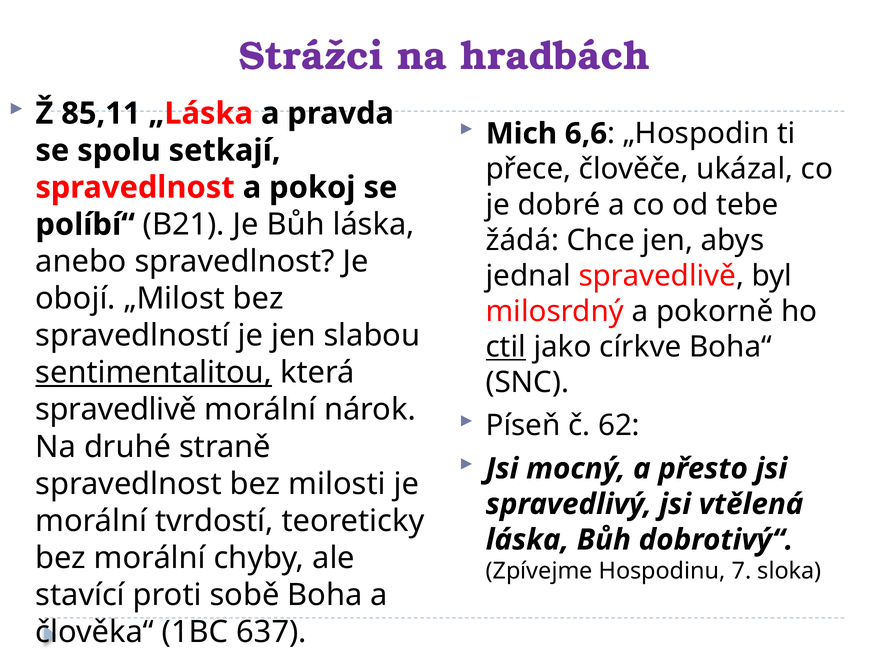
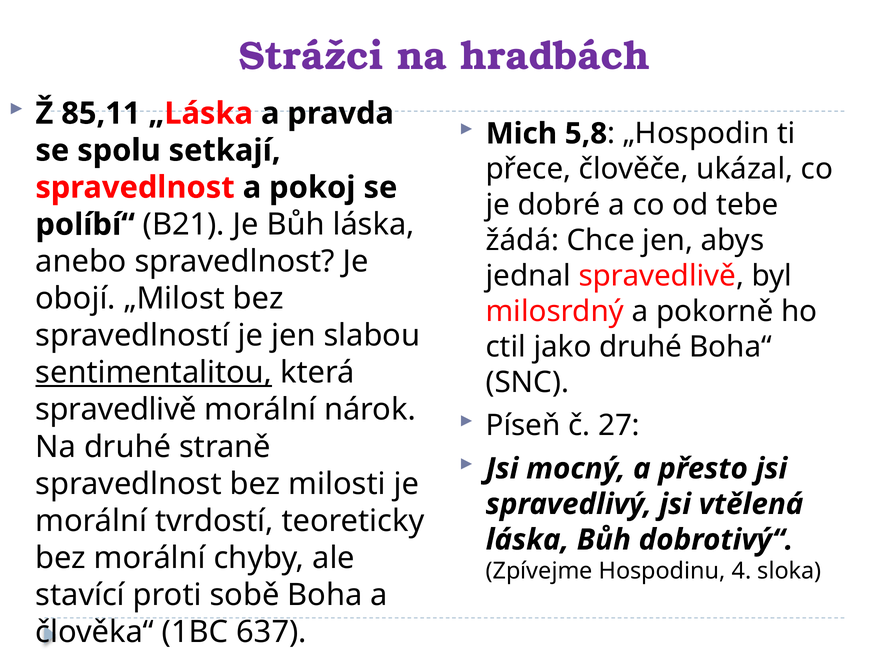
6,6: 6,6 -> 5,8 (586, 134)
ctil underline: present -> none (506, 347)
jako církve: církve -> druhé (641, 347)
62: 62 -> 27 (619, 425)
7: 7 -> 4 (741, 571)
